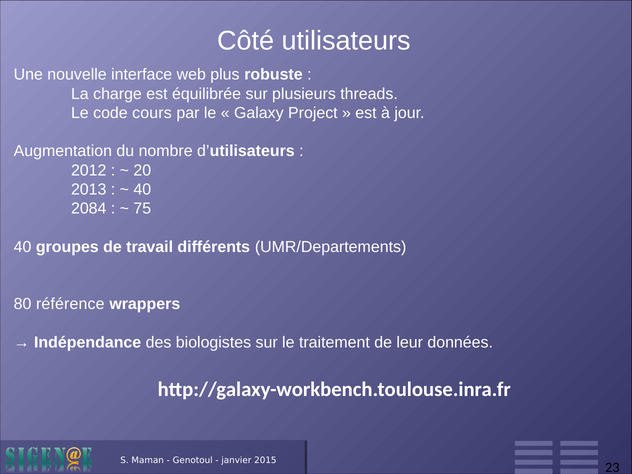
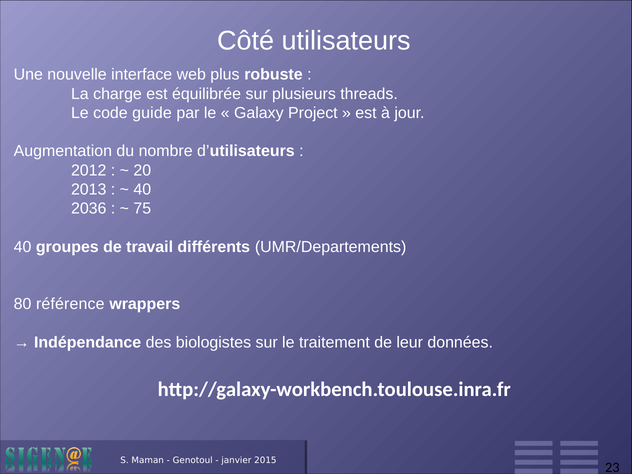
cours: cours -> guide (152, 113)
2084: 2084 -> 2036 (89, 209)
